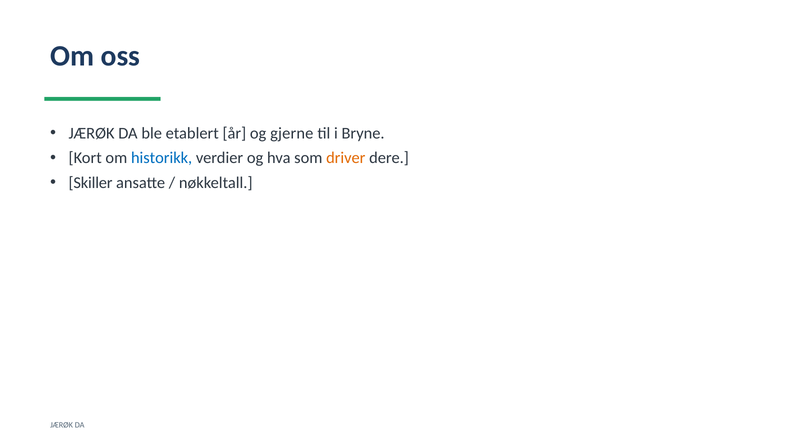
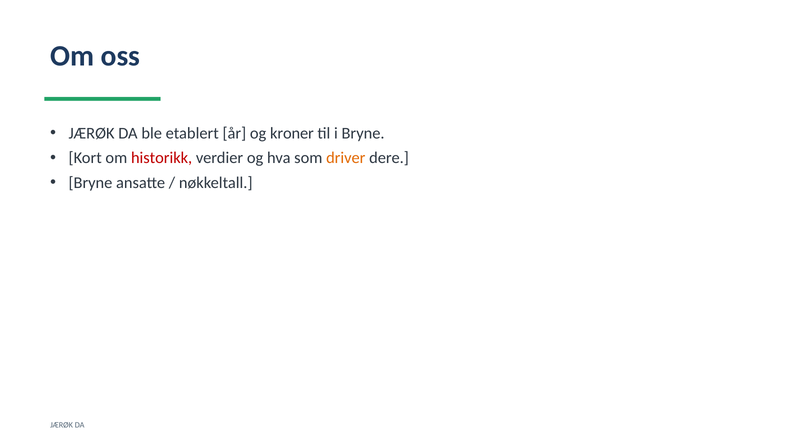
gjerne: gjerne -> kroner (292, 133)
historikk colour: blue -> red (162, 158)
Skiller: Skiller -> Bryne (90, 183)
